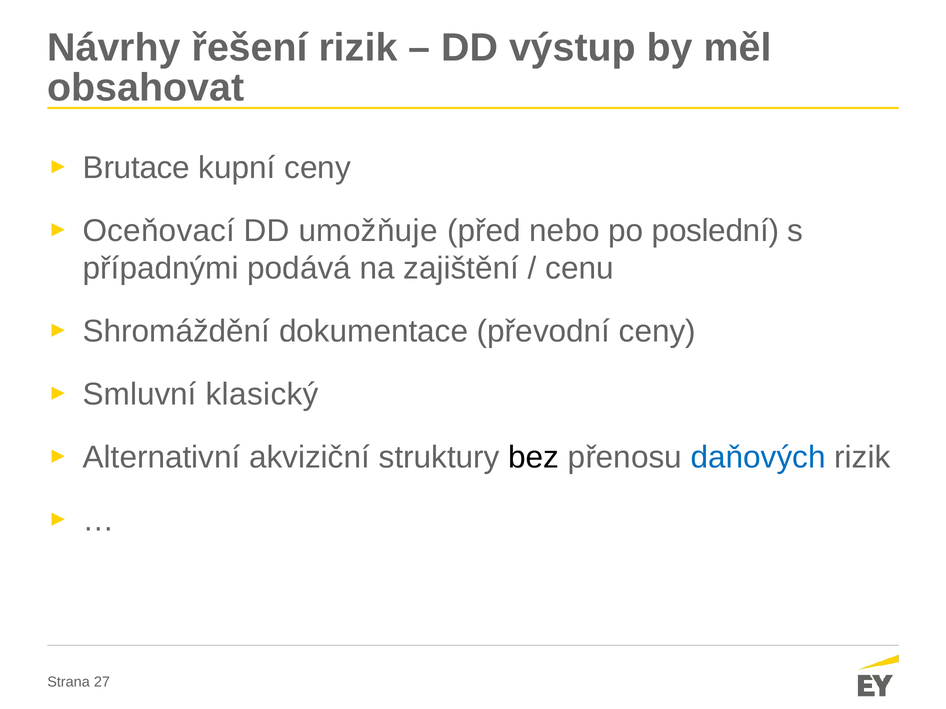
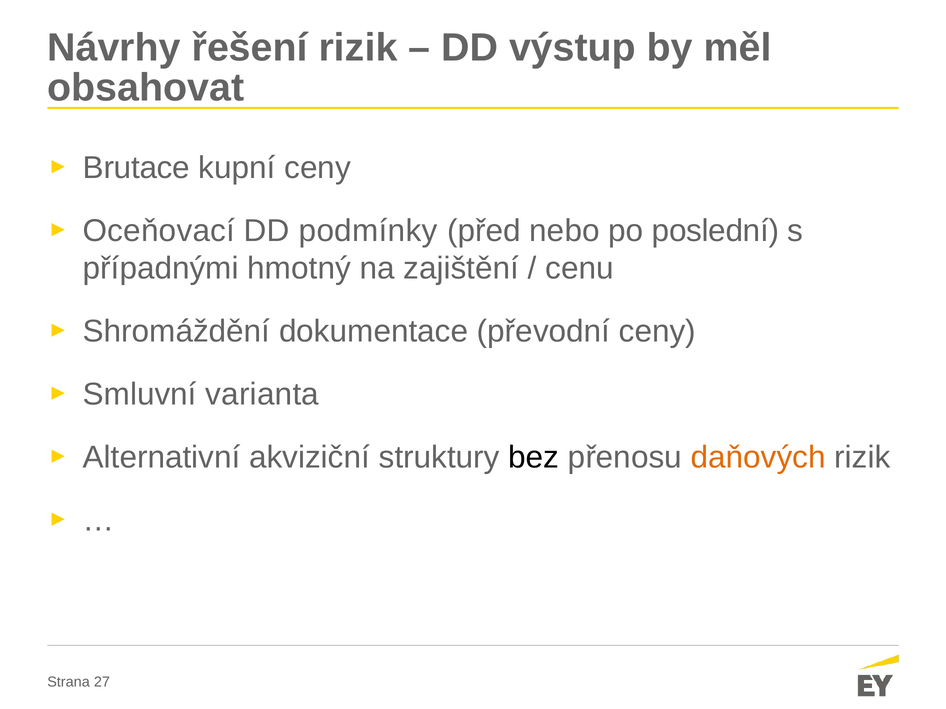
umožňuje: umožňuje -> podmínky (368, 231)
podává: podává -> hmotný (299, 269)
klasický: klasický -> varianta (262, 395)
daňových colour: blue -> orange (758, 458)
